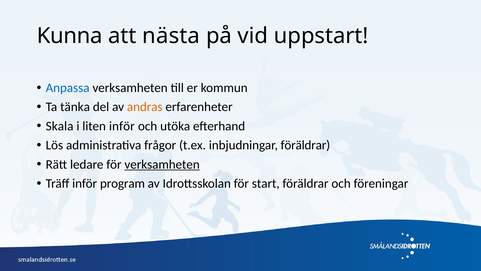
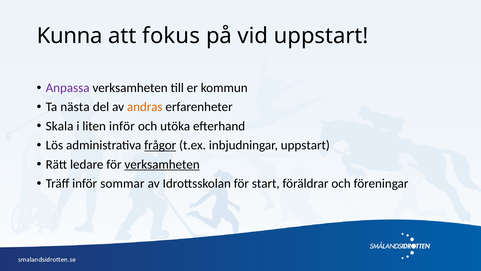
nästa: nästa -> fokus (171, 36)
Anpassa colour: blue -> purple (68, 88)
tänka: tänka -> nästa (75, 107)
frågor underline: none -> present (160, 145)
inbjudningar föräldrar: föräldrar -> uppstart (305, 145)
program: program -> sommar (122, 183)
